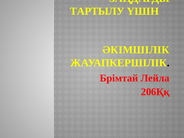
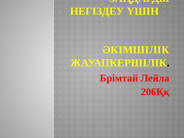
ТАРТЫЛУ: ТАРТЫЛУ -> НЕГІЗДЕУ (97, 11)
